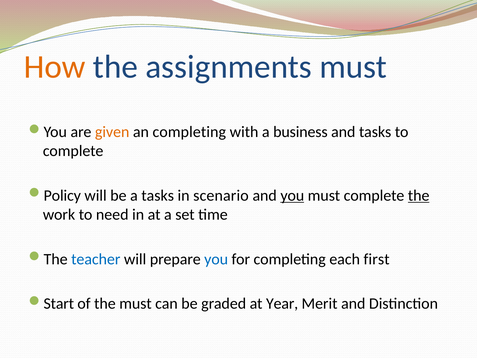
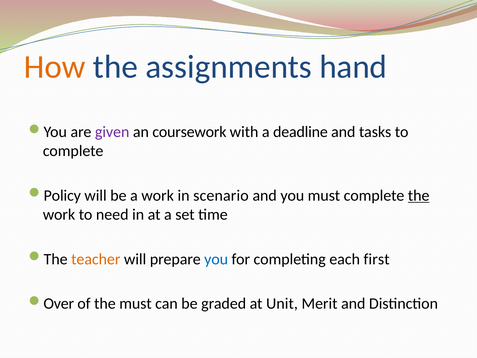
assignments must: must -> hand (353, 67)
given colour: orange -> purple (112, 132)
an completing: completing -> coursework (189, 132)
business: business -> deadline (300, 132)
a tasks: tasks -> work (158, 195)
you underline: present -> none (292, 195)
teacher colour: blue -> orange (96, 259)
Start: Start -> Over (59, 303)
Year: Year -> Unit (282, 303)
